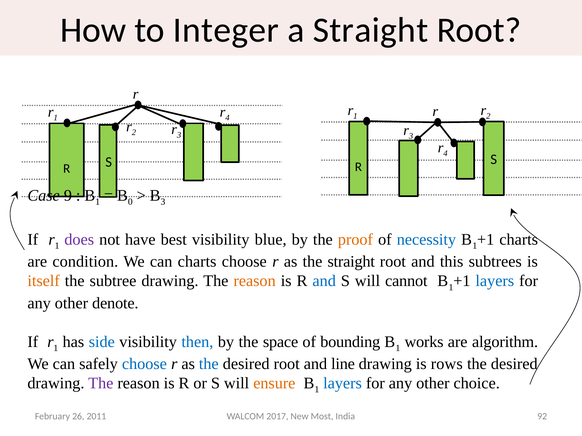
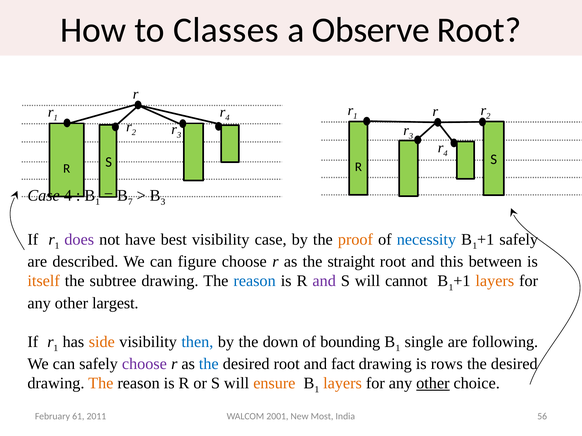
Integer: Integer -> Classes (226, 30)
a Straight: Straight -> Observe (371, 30)
Case 9: 9 -> 4 (68, 196)
0: 0 -> 7 (130, 202)
visibility blue: blue -> case (271, 240)
charts: charts -> safely (519, 240)
condition: condition -> described (85, 262)
can charts: charts -> figure (197, 262)
subtrees: subtrees -> between (495, 262)
reason colour: orange -> blue (255, 281)
and colour: blue -> purple (324, 281)
layers colour: blue -> orange (495, 281)
denote: denote -> largest (115, 303)
side colour: blue -> orange (102, 342)
space: space -> down (281, 342)
works: works -> single (424, 342)
algorithm: algorithm -> following (505, 342)
choose colour: blue -> purple (144, 364)
line: line -> fact (343, 364)
The colour: purple -> orange (101, 384)
layers colour: blue -> orange (343, 384)
other underline: none -> present (433, 384)
26: 26 -> 61 (78, 417)
2017: 2017 -> 2001 (277, 417)
92: 92 -> 56 (542, 417)
